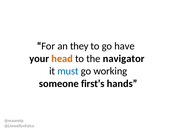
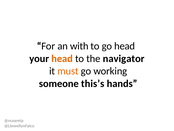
they: they -> with (79, 46)
go have: have -> head (125, 46)
must colour: blue -> orange (68, 71)
first’s: first’s -> this’s (93, 83)
